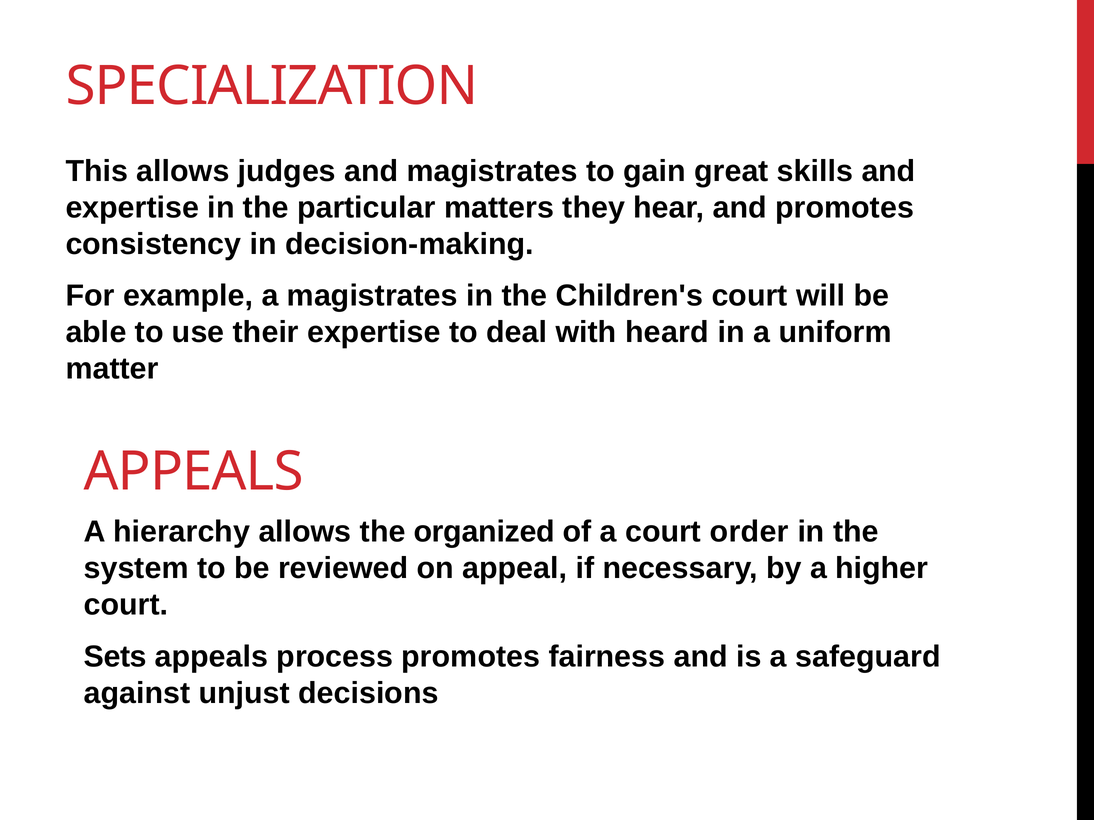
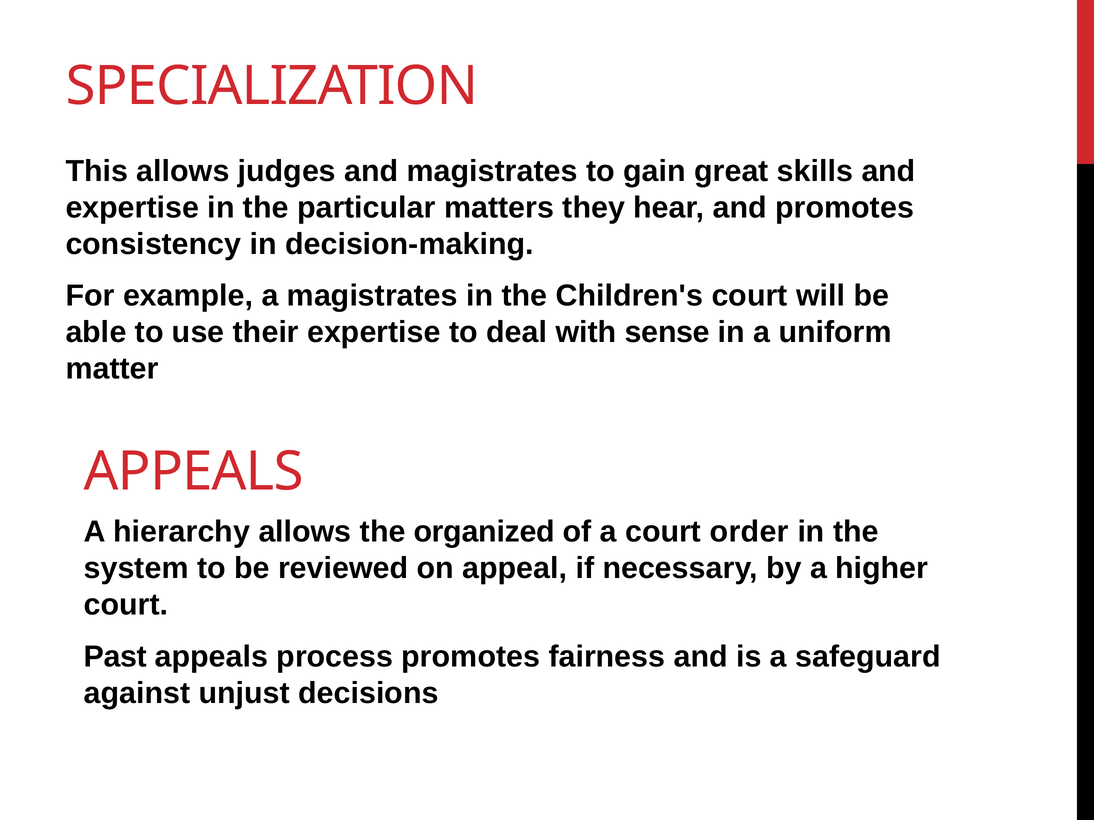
heard: heard -> sense (667, 332)
Sets: Sets -> Past (115, 657)
